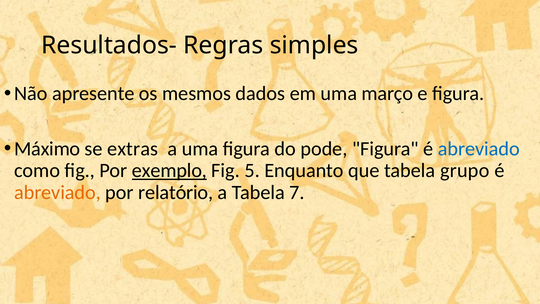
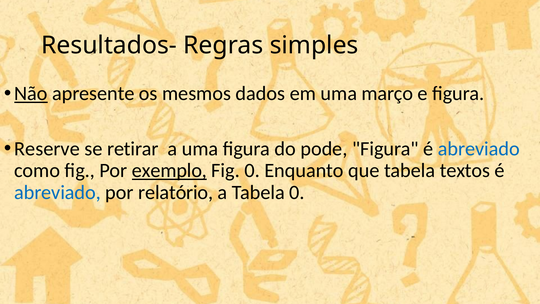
Não underline: none -> present (31, 94)
Máximo: Máximo -> Reserve (47, 149)
extras: extras -> retirar (133, 149)
Fig 5: 5 -> 0 (252, 170)
grupo: grupo -> textos (465, 170)
abreviado colour: orange -> blue (57, 192)
Tabela 7: 7 -> 0 (297, 192)
